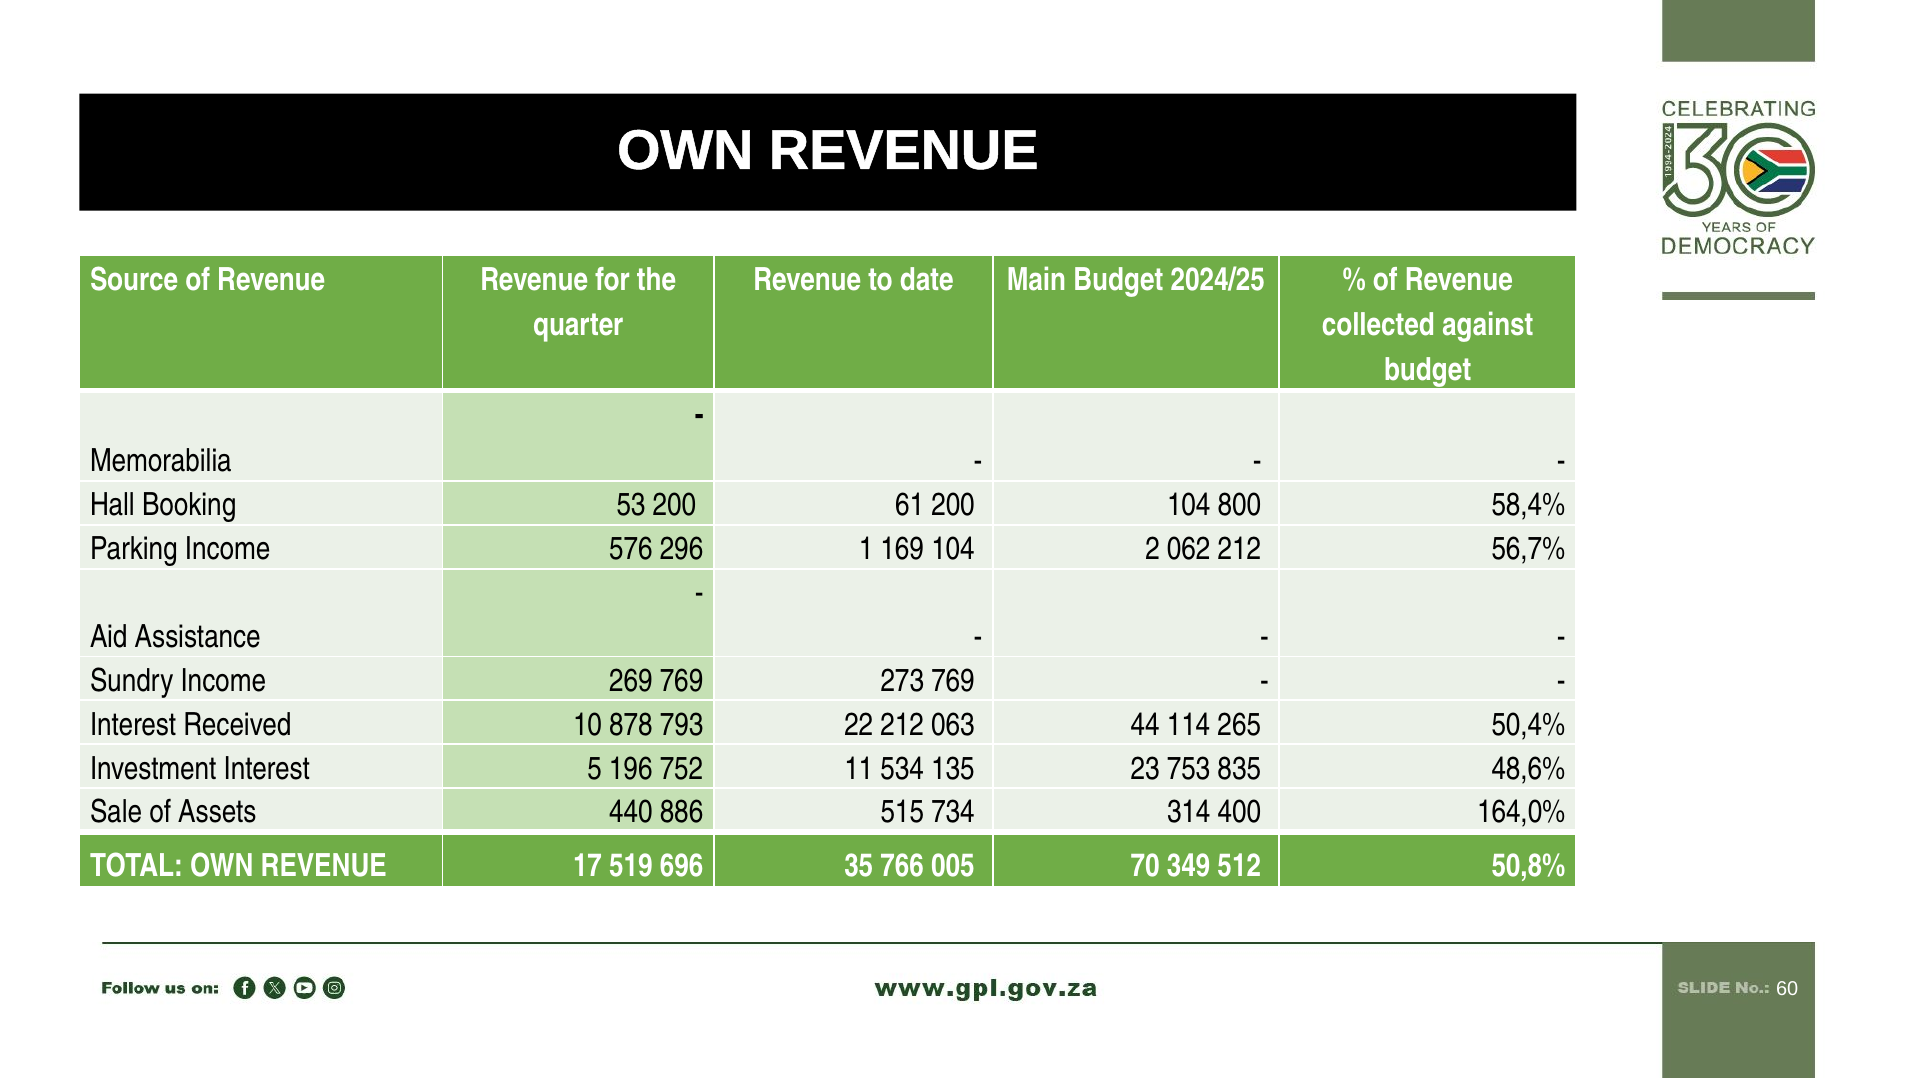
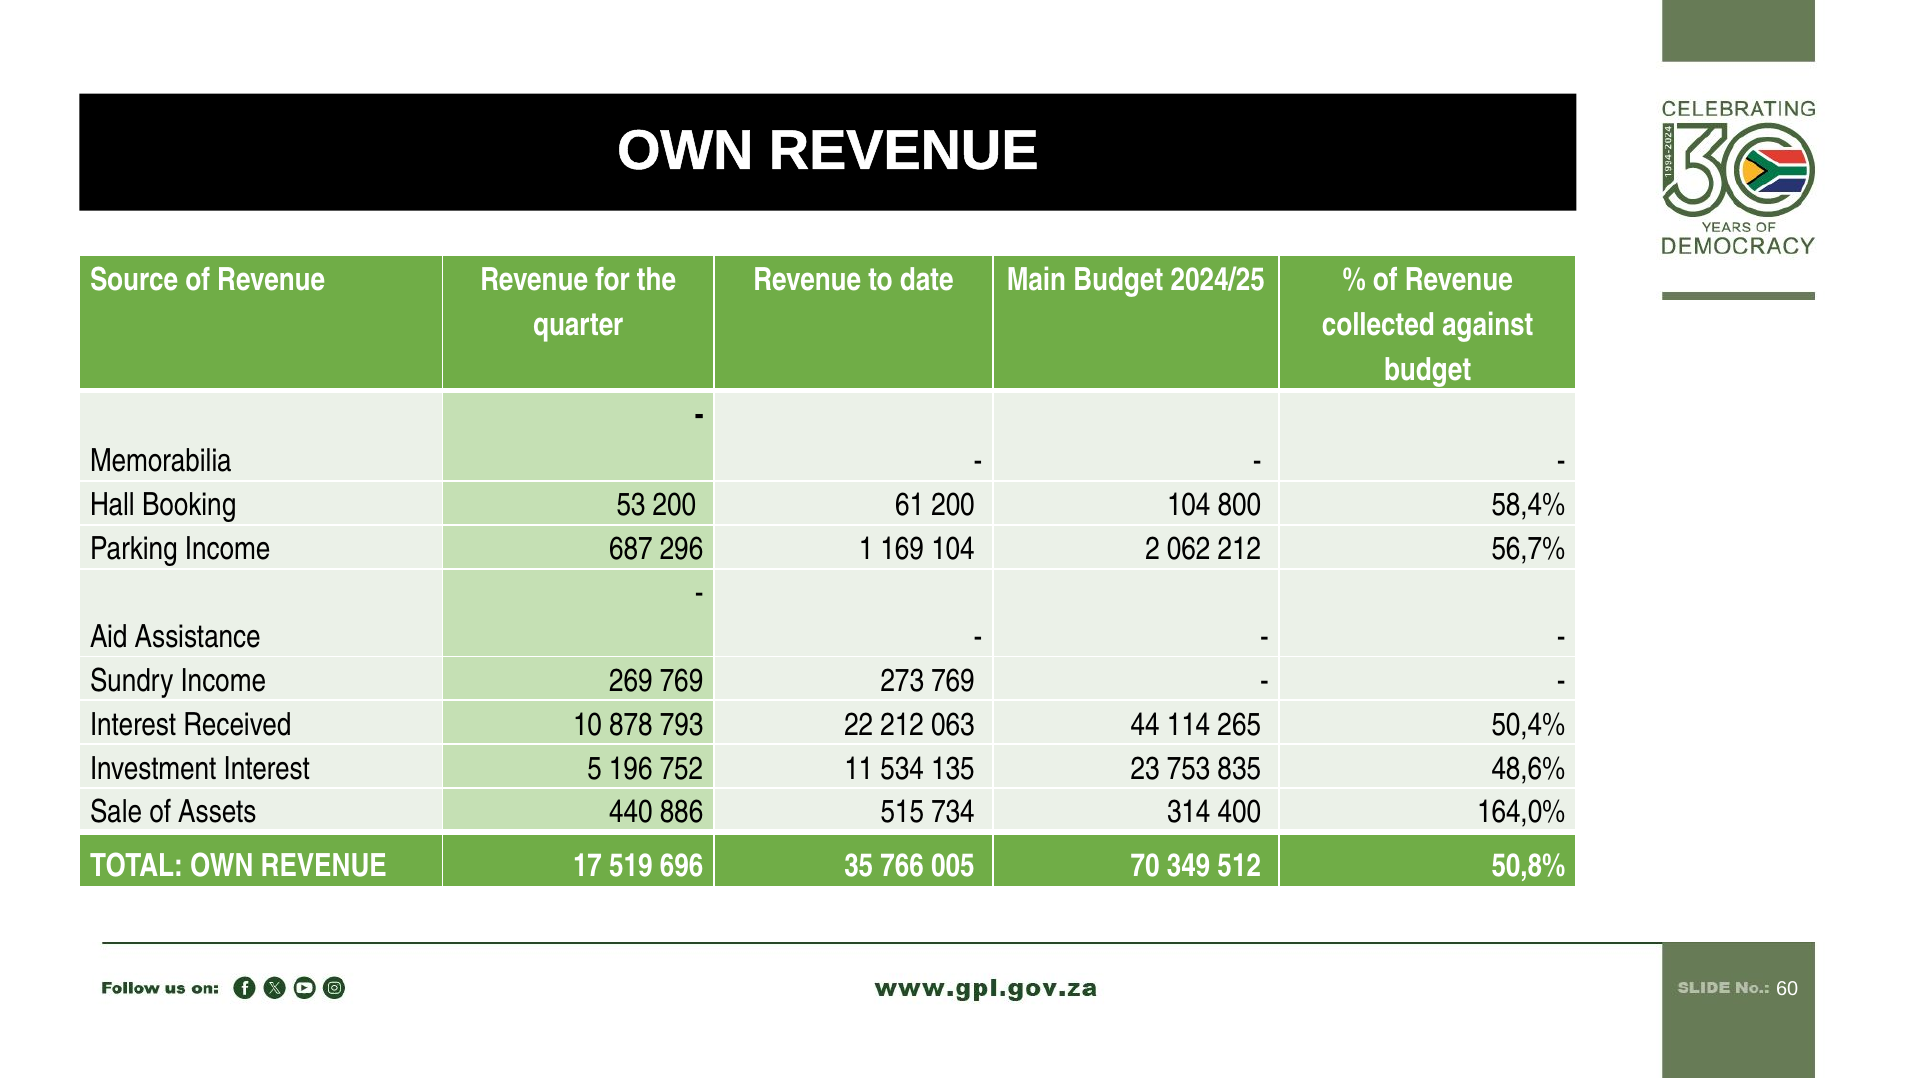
576: 576 -> 687 (631, 549)
